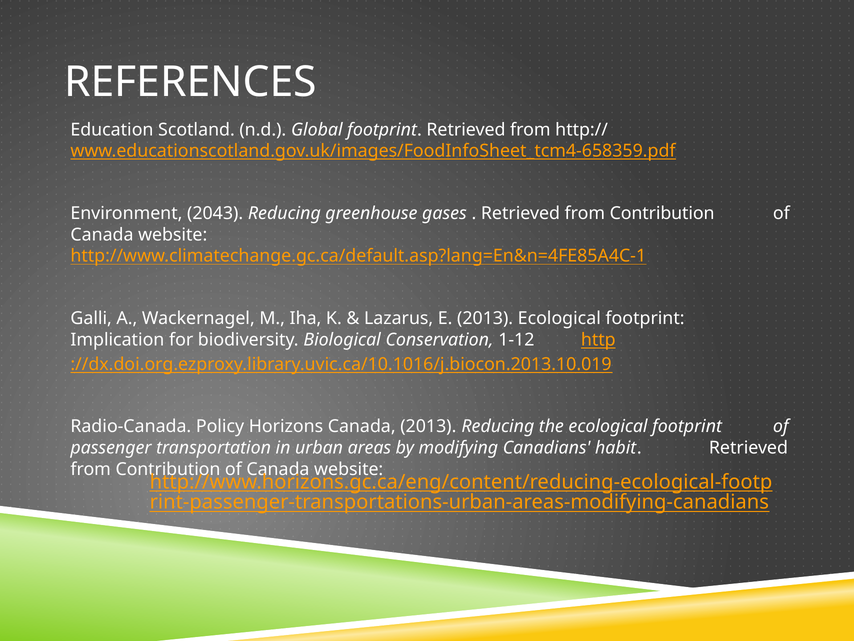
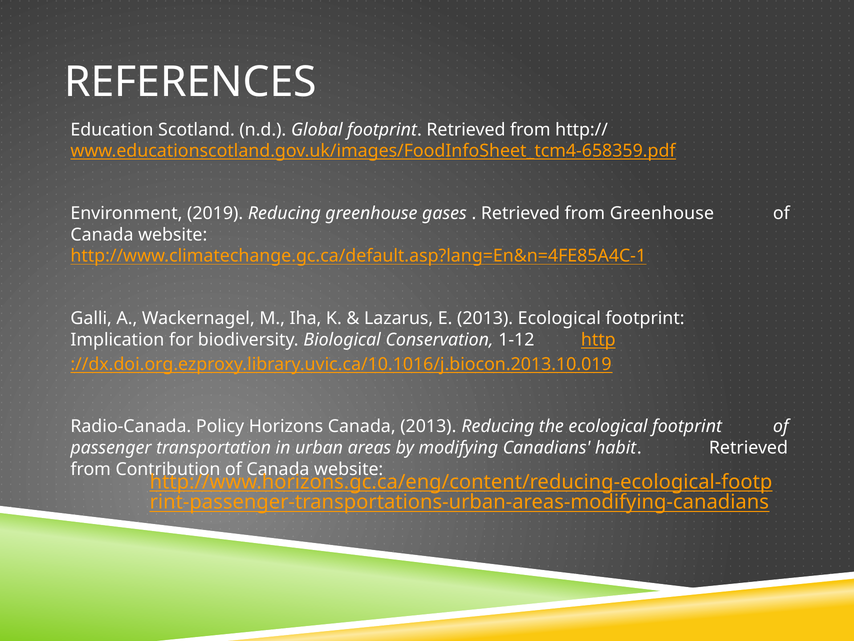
2043: 2043 -> 2019 (215, 213)
Contribution: Contribution -> Greenhouse (662, 213)
